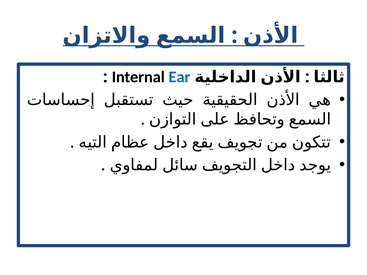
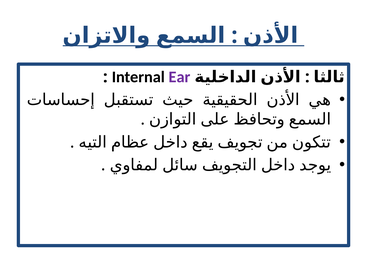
Ear colour: blue -> purple (180, 77)
